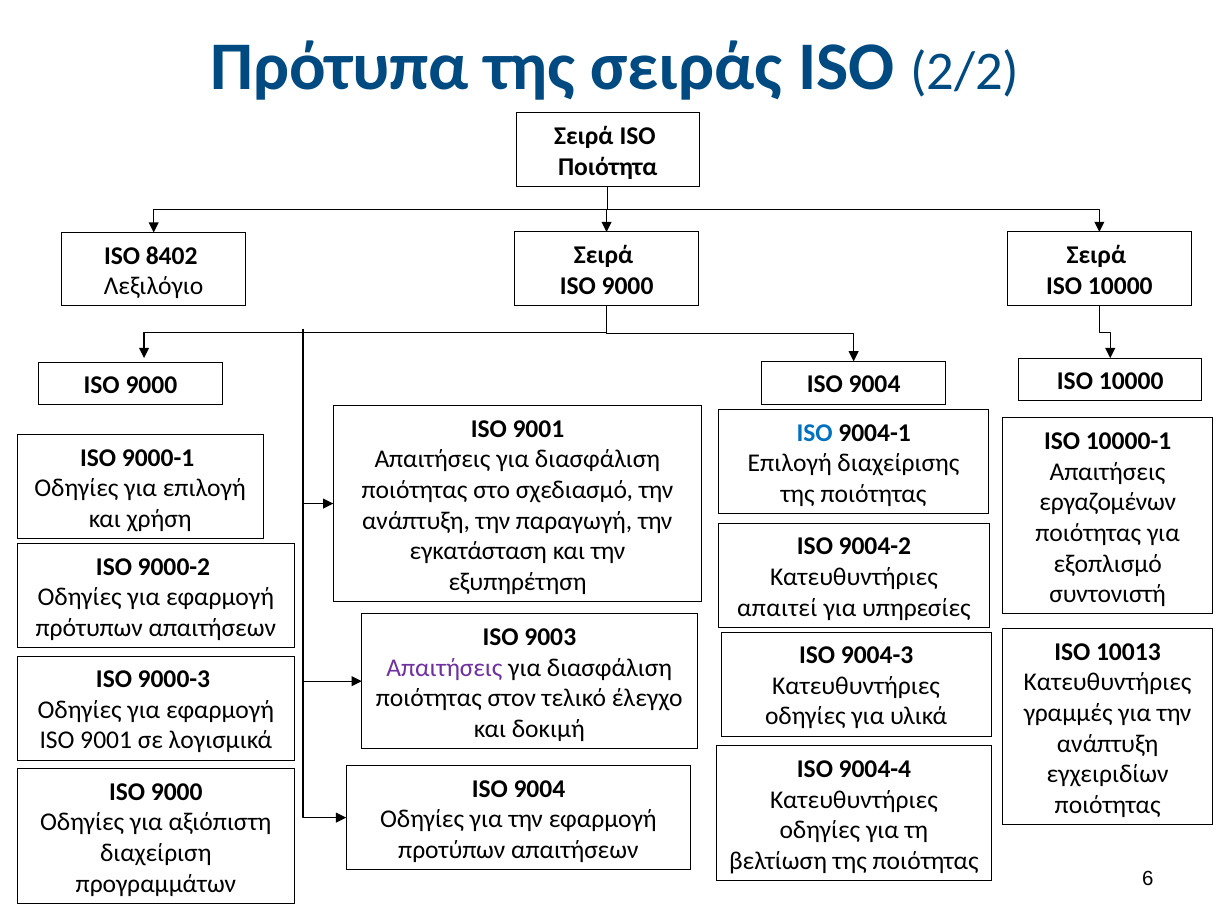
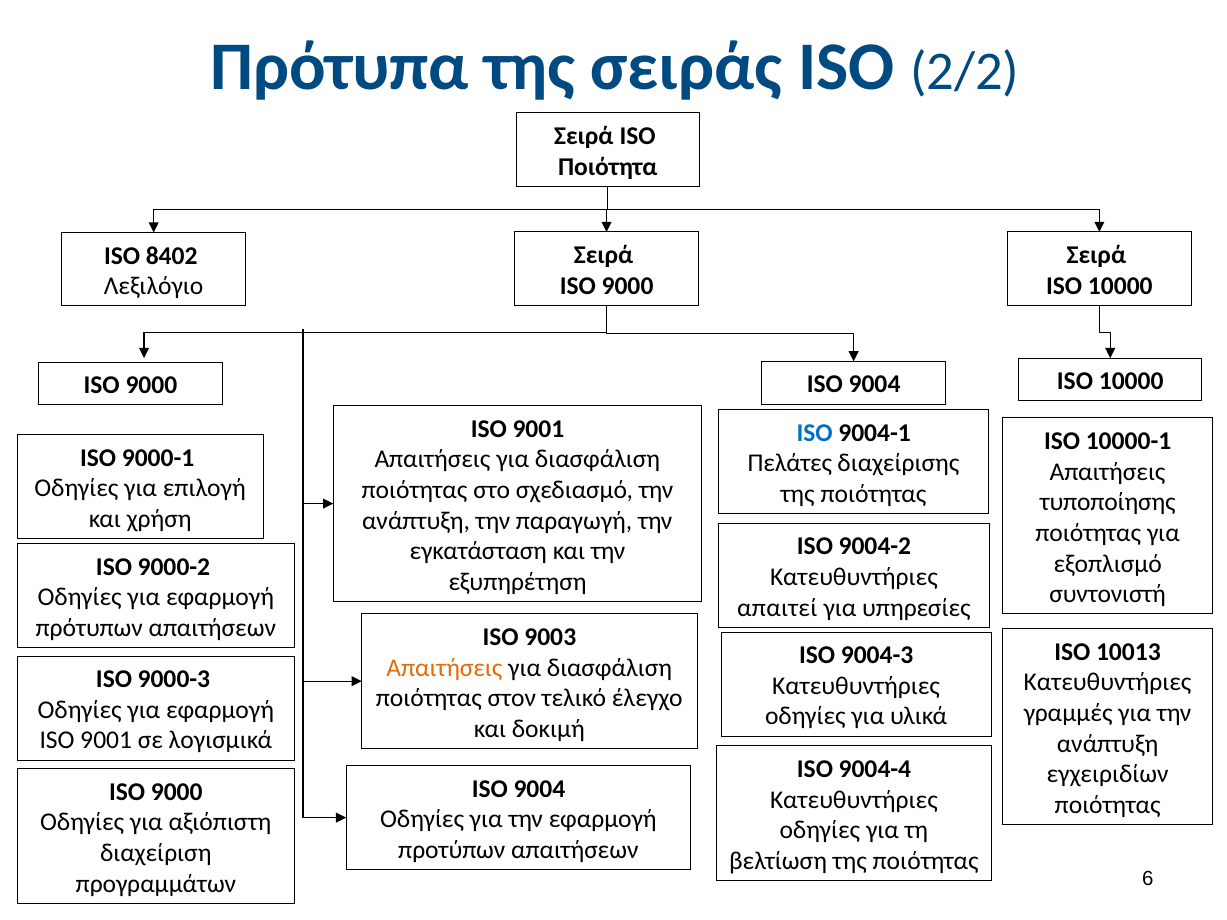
Επιλογή: Επιλογή -> Πελάτες (790, 463)
εργαζομένων: εργαζομένων -> τυποποίησης (1108, 503)
Απαιτήσεις colour: purple -> orange (444, 668)
